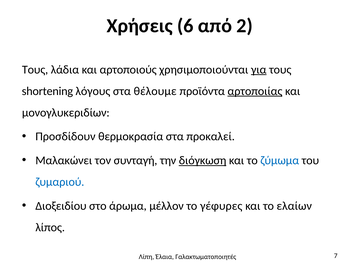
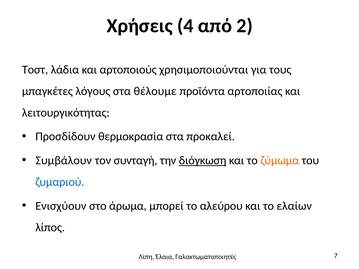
6: 6 -> 4 (185, 26)
Τους: Τους -> Τοστ (35, 70)
για underline: present -> none (259, 70)
shortening: shortening -> μπαγκέτες (47, 91)
αρτοποιίας underline: present -> none (255, 91)
μονογλυκεριδίων: μονογλυκεριδίων -> λειτουργικότητας (66, 113)
Μαλακώνει: Μαλακώνει -> Συμβάλουν (64, 161)
ζύμωμα colour: blue -> orange (280, 161)
Διοξειδίου: Διοξειδίου -> Ενισχύουν (61, 206)
μέλλον: μέλλον -> μπορεί (167, 206)
γέφυρες: γέφυρες -> αλεύρου (221, 206)
